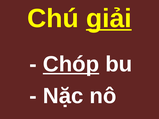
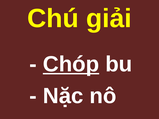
giải underline: present -> none (109, 19)
